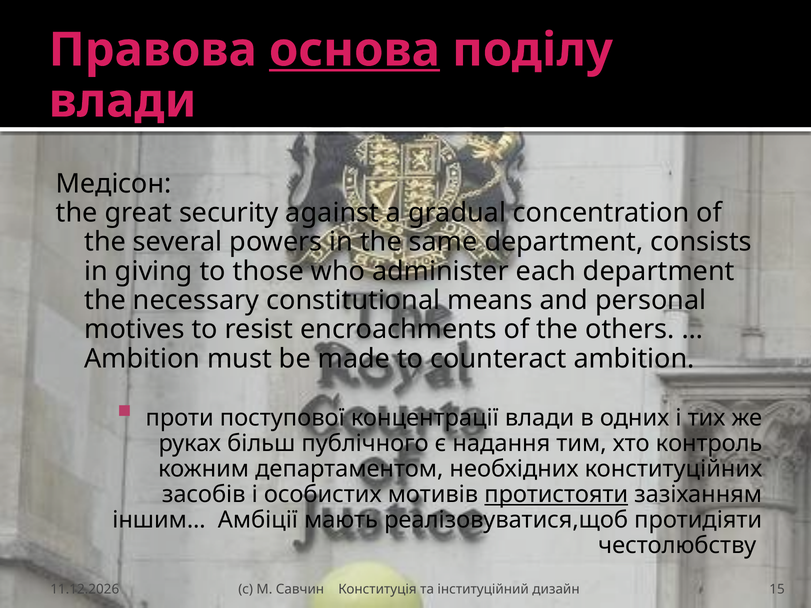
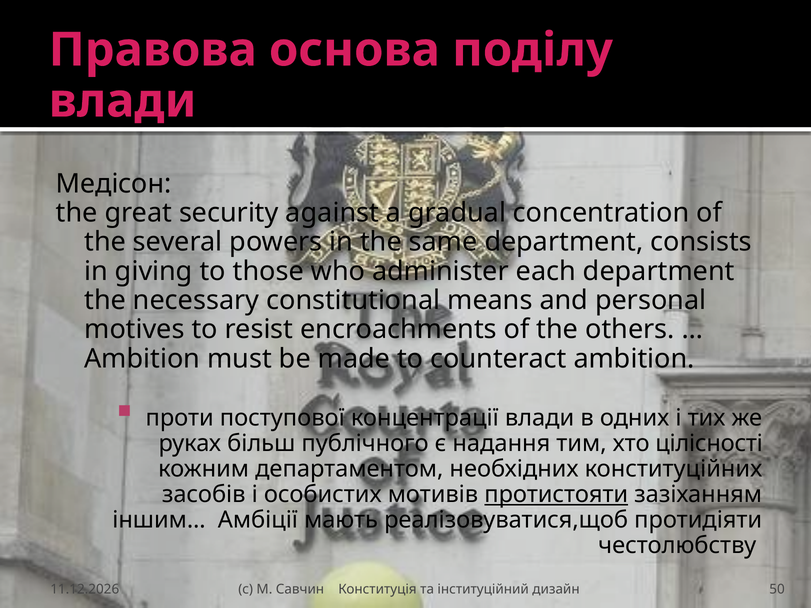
основа underline: present -> none (354, 50)
контроль: контроль -> цілісності (709, 444)
15: 15 -> 50 (777, 589)
